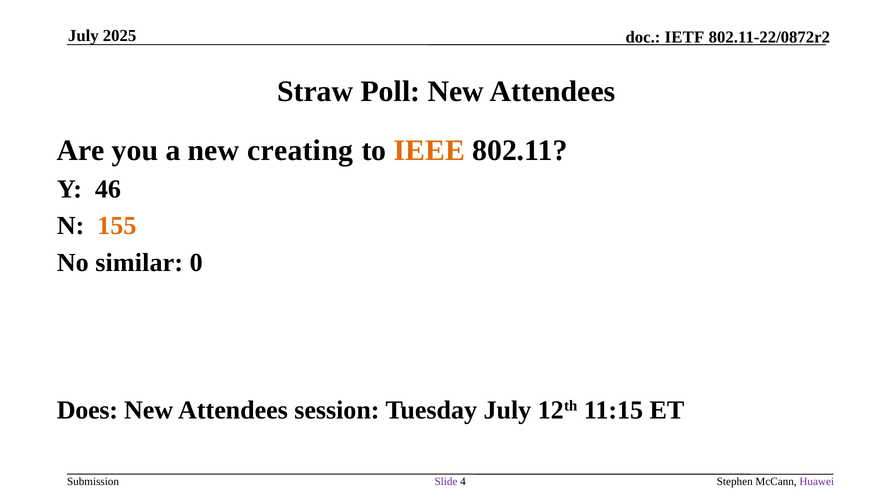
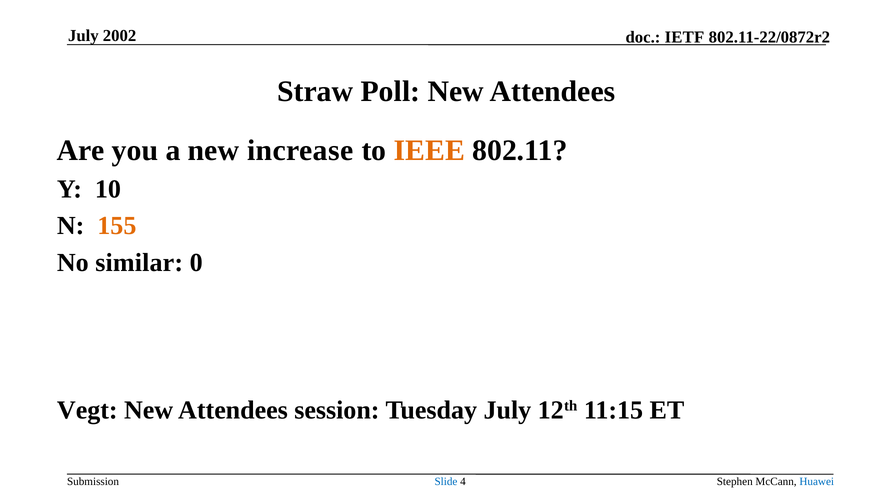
2025: 2025 -> 2002 (120, 36)
creating: creating -> increase (300, 150)
46: 46 -> 10 (108, 189)
Does: Does -> Vegt (87, 410)
Slide colour: purple -> blue (446, 482)
Huawei colour: purple -> blue (817, 482)
